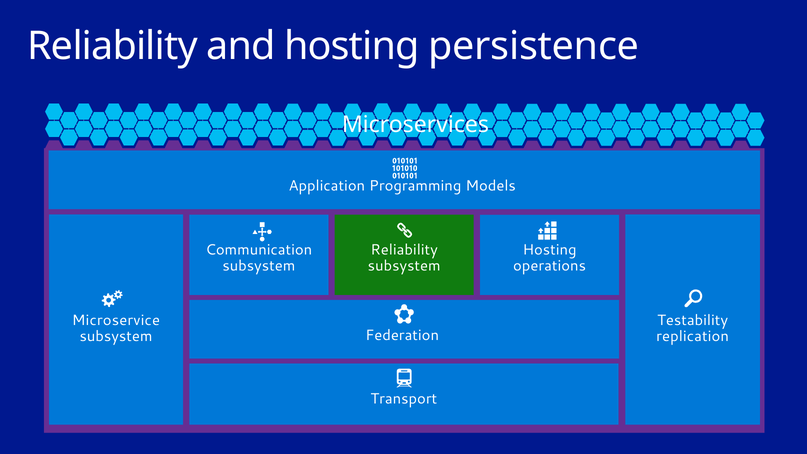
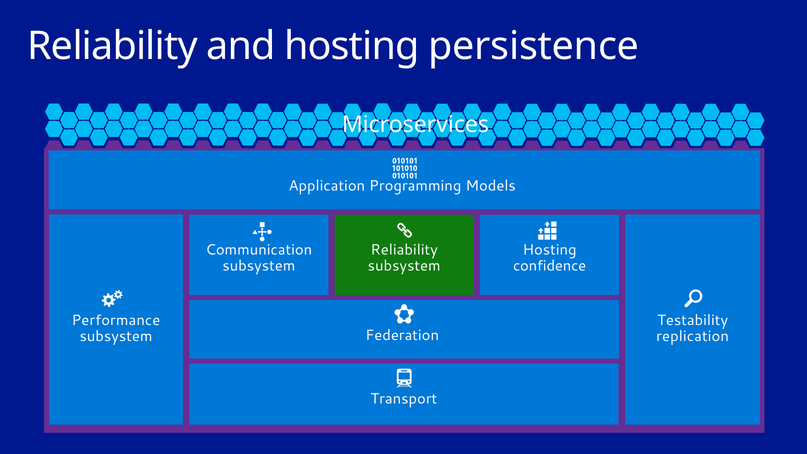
operations: operations -> confidence (550, 266)
Microservice: Microservice -> Performance (116, 320)
